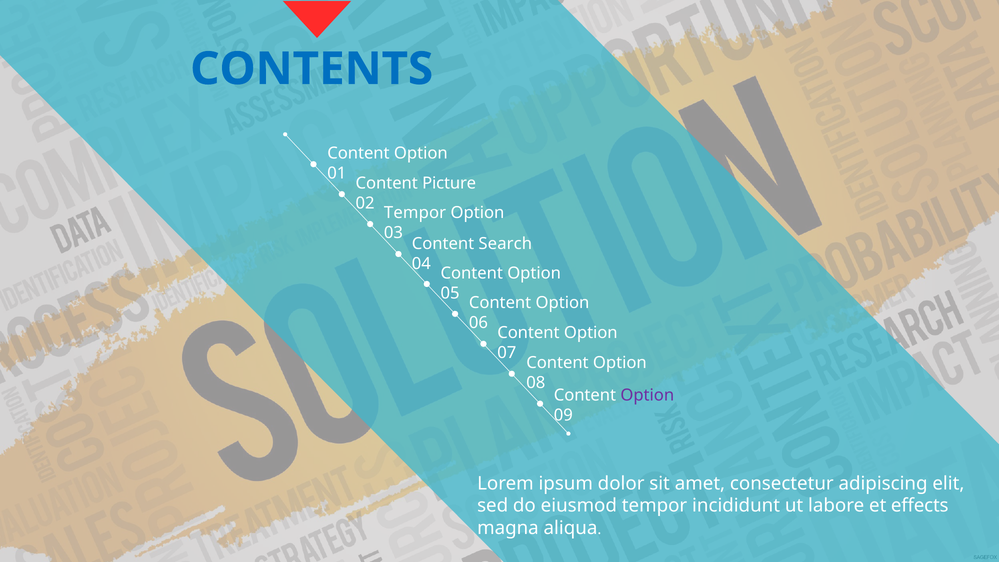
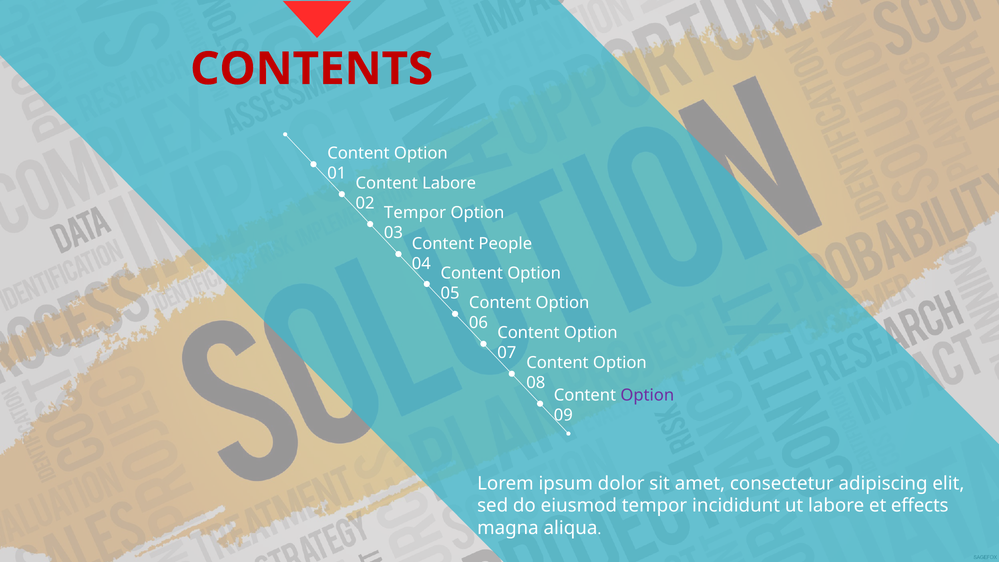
CONTENTS colour: blue -> red (312, 69)
Content Picture: Picture -> Labore (449, 183)
Search: Search -> People (505, 244)
